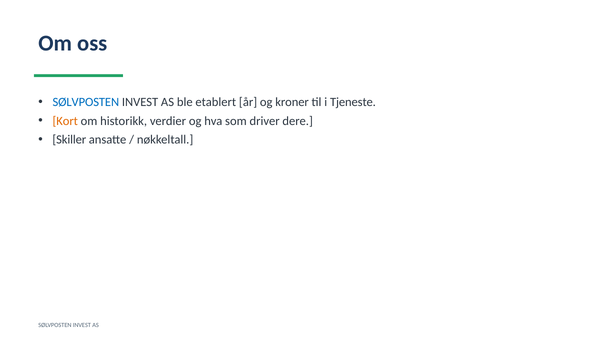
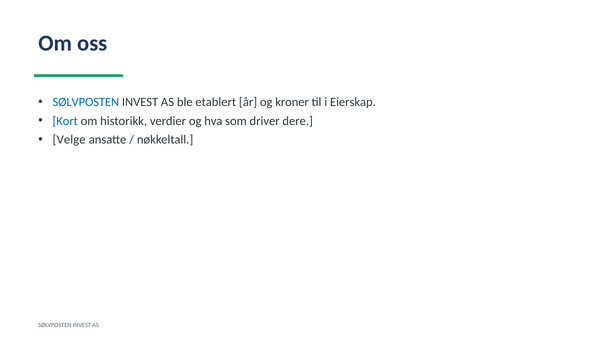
Tjeneste: Tjeneste -> Eierskap (353, 102)
Kort colour: orange -> blue (65, 121)
Skiller: Skiller -> Velge (69, 140)
